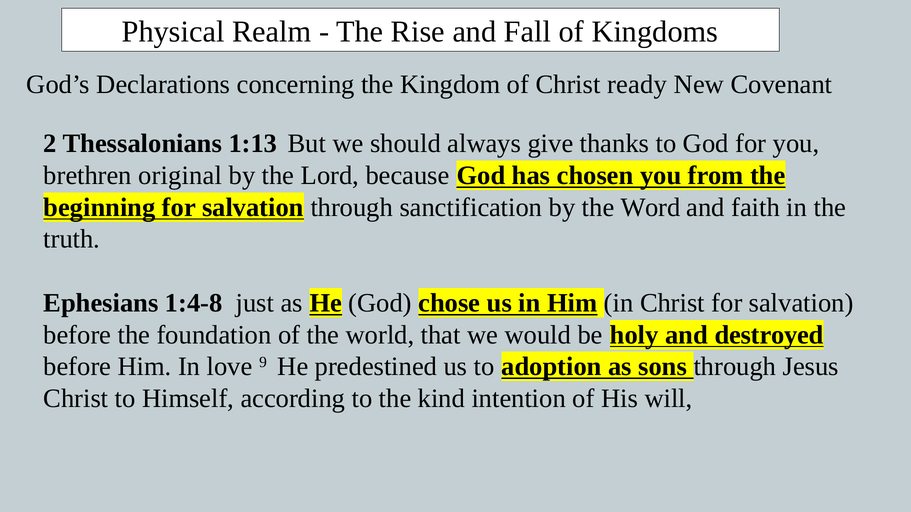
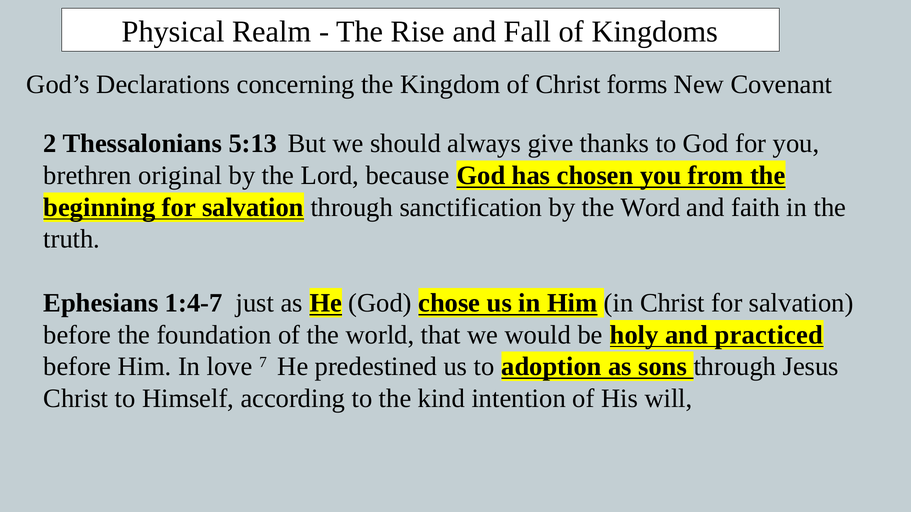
ready: ready -> forms (637, 84)
1:13: 1:13 -> 5:13 (253, 144)
1:4-8: 1:4-8 -> 1:4-7 (194, 303)
destroyed: destroyed -> practiced (769, 335)
9: 9 -> 7 (263, 363)
